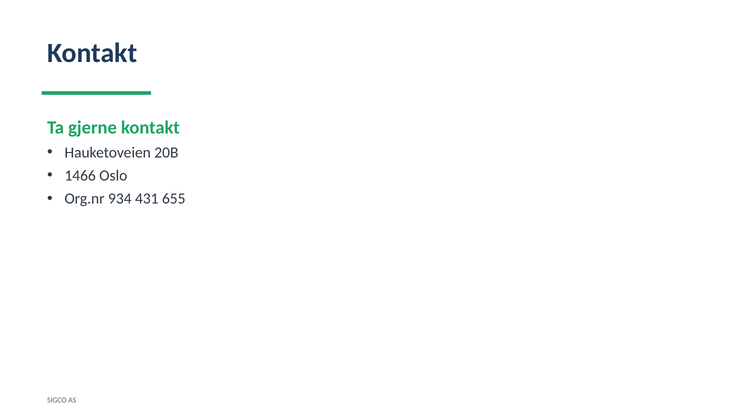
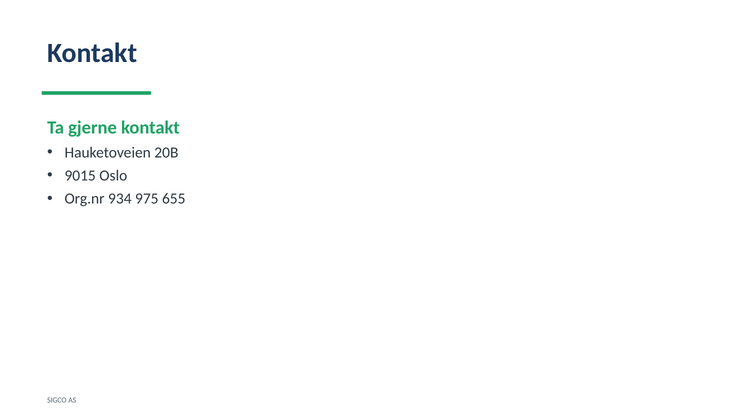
1466: 1466 -> 9015 (80, 176)
431: 431 -> 975 (147, 199)
